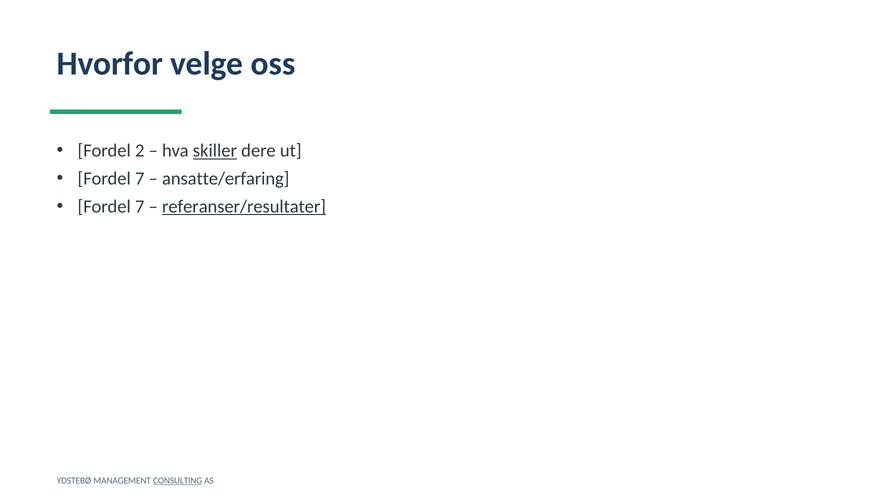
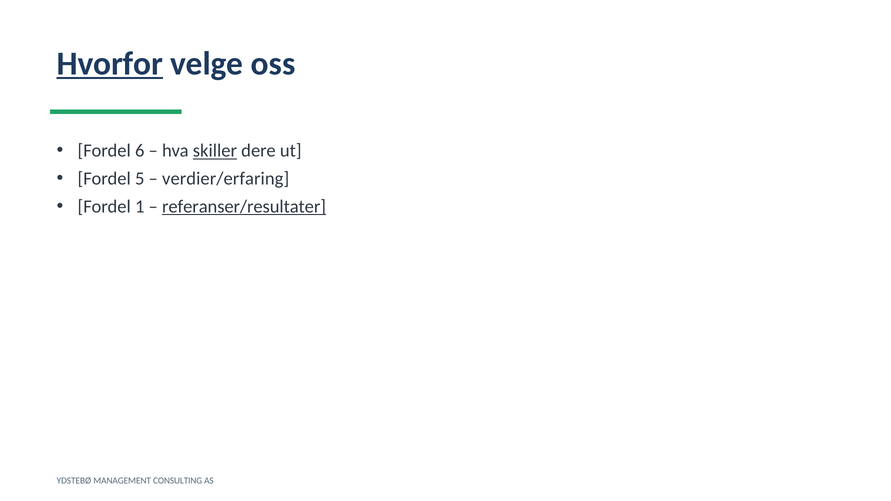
Hvorfor underline: none -> present (110, 64)
2: 2 -> 6 (140, 151)
7: 7 -> 5 (140, 179)
ansatte/erfaring: ansatte/erfaring -> verdier/erfaring (226, 179)
7: 7 -> 1 (140, 207)
CONSULTING underline: present -> none (178, 481)
